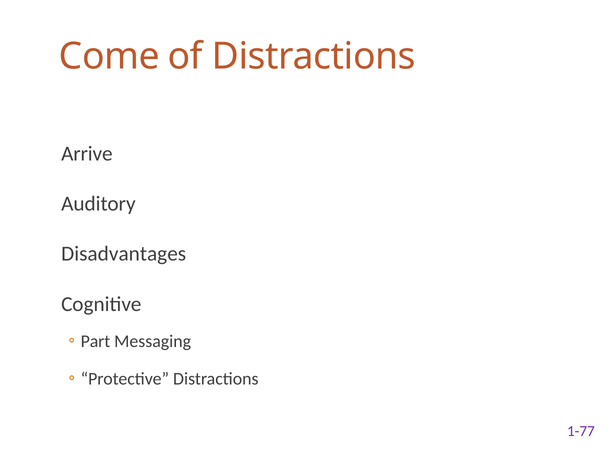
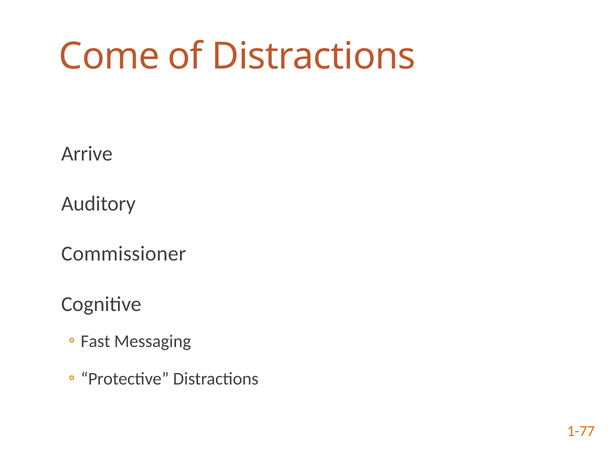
Disadvantages: Disadvantages -> Commissioner (124, 254)
Part: Part -> Fast (95, 341)
1-77 colour: purple -> orange (581, 431)
